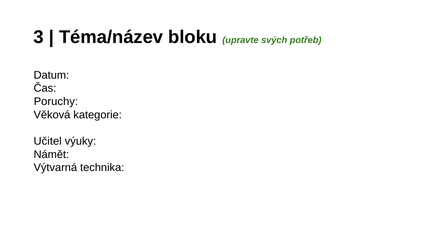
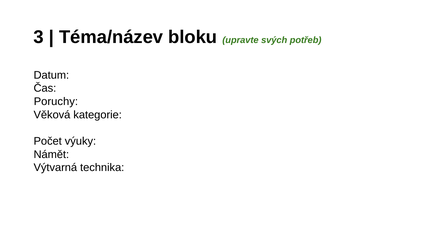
Učitel: Učitel -> Počet (48, 141)
